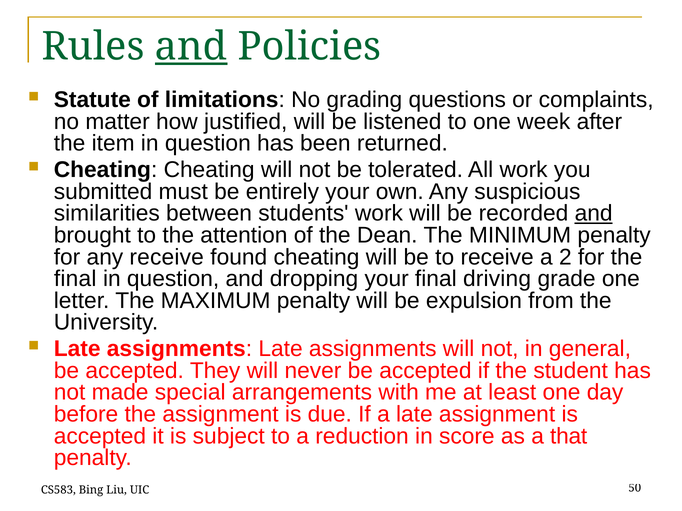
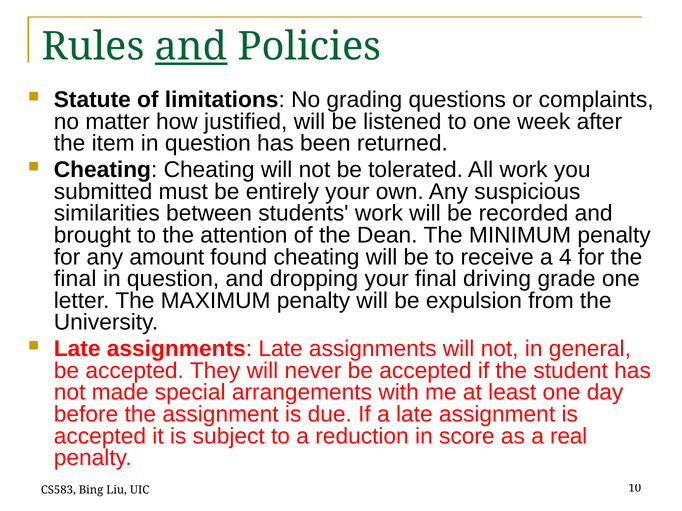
and underline: present -> none (594, 214)
any receive: receive -> amount (167, 257)
2: 2 -> 4 (565, 257)
that: that -> real (569, 436)
50: 50 -> 10 (635, 488)
